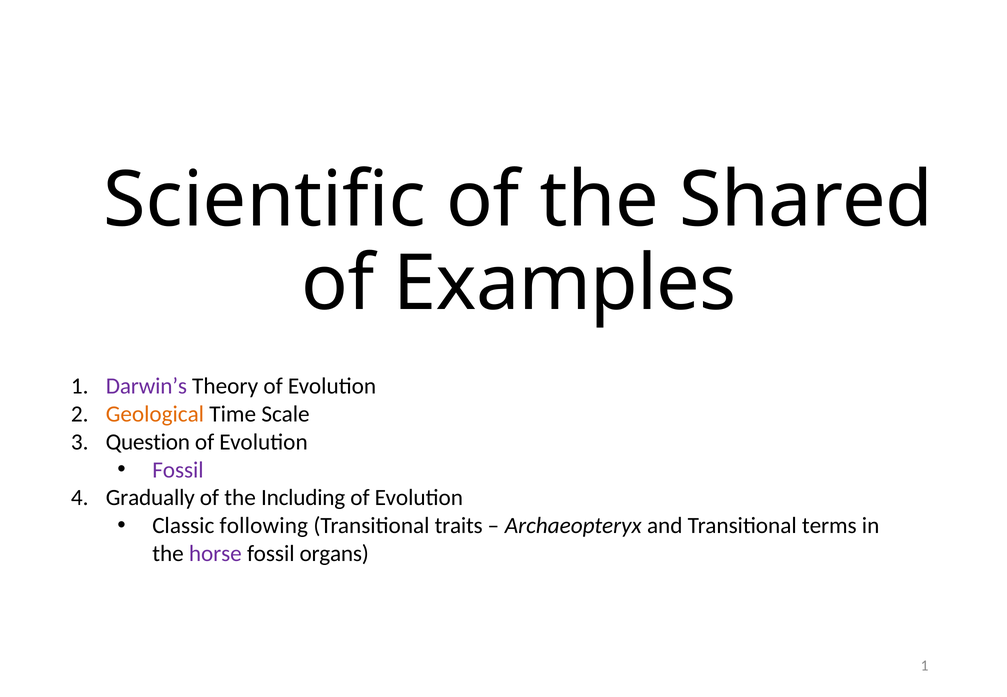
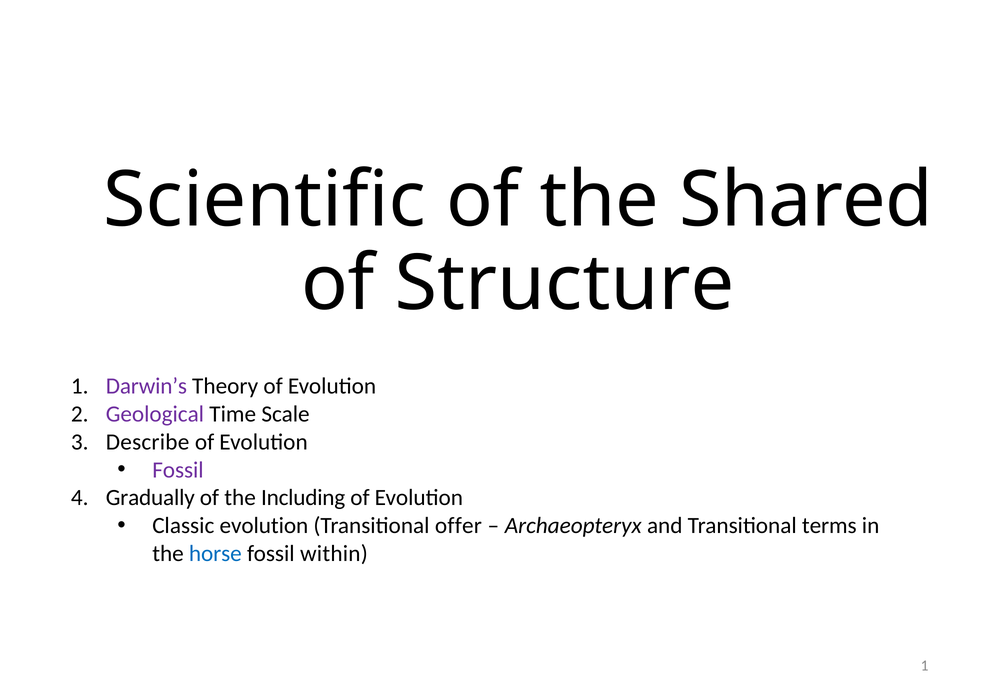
Examples: Examples -> Structure (565, 284)
Geological colour: orange -> purple (155, 414)
Question: Question -> Describe (148, 442)
Classic following: following -> evolution (264, 526)
traits: traits -> offer (458, 526)
horse colour: purple -> blue (215, 554)
organs: organs -> within (334, 554)
